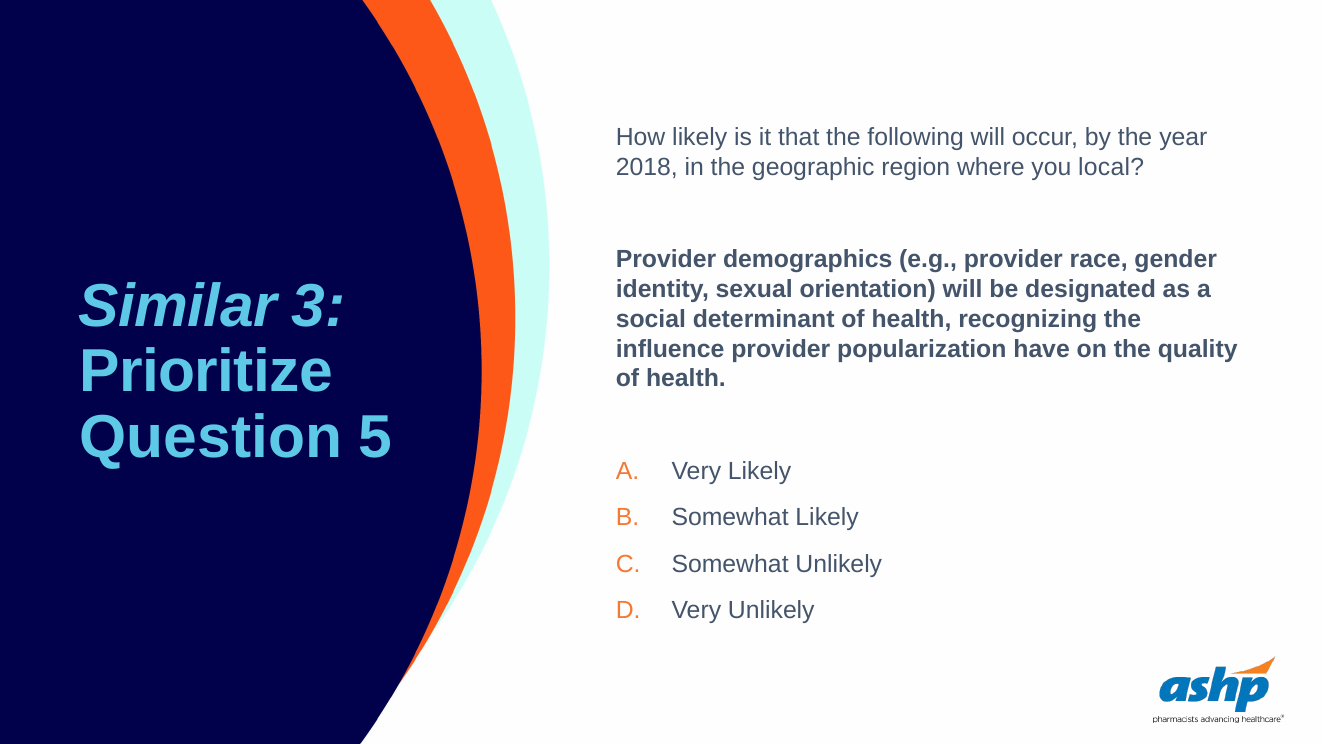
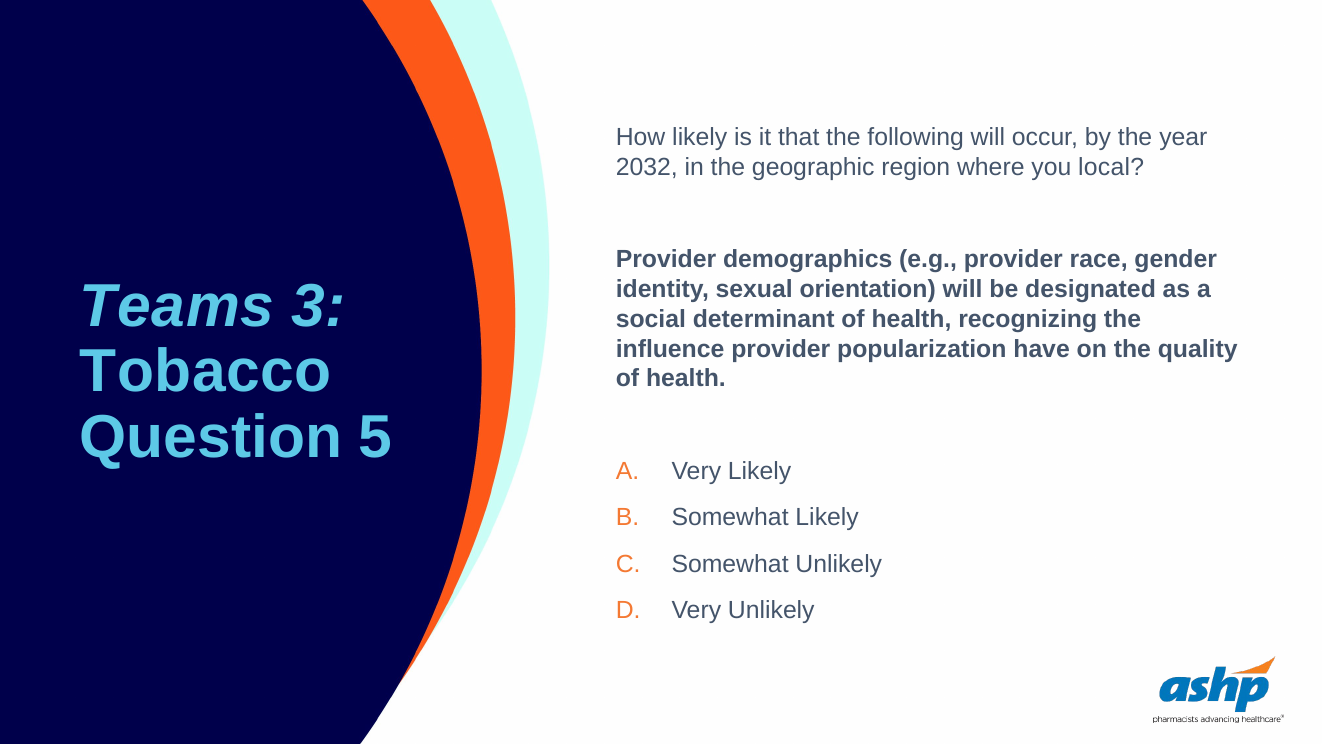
2018: 2018 -> 2032 (647, 167)
Similar: Similar -> Teams (177, 306)
Prioritize: Prioritize -> Tobacco (206, 371)
